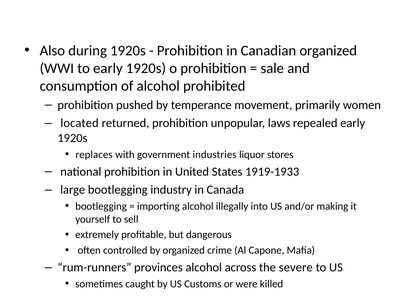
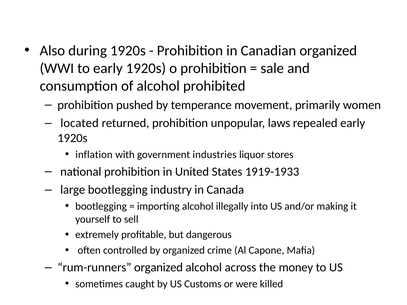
replaces: replaces -> inflation (94, 155)
rum-runners provinces: provinces -> organized (159, 268)
severe: severe -> money (296, 268)
